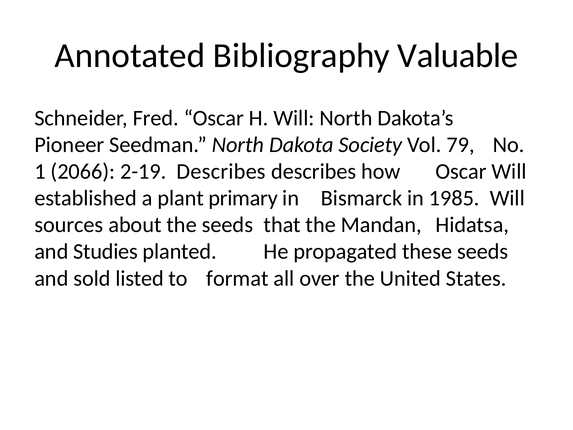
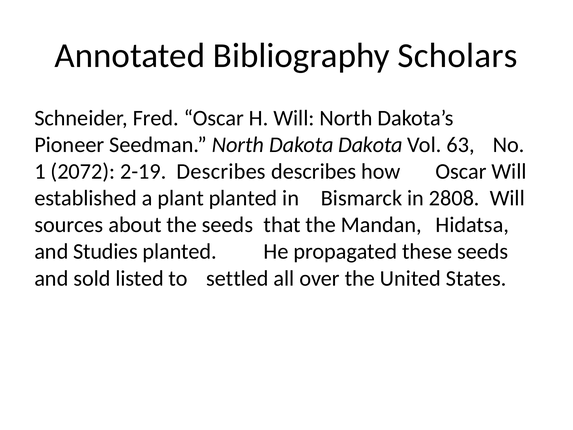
Valuable: Valuable -> Scholars (458, 55)
Dakota Society: Society -> Dakota (371, 145)
79: 79 -> 63 (461, 145)
2066: 2066 -> 2072 (83, 171)
plant primary: primary -> planted (243, 198)
1985: 1985 -> 2808 (454, 198)
format: format -> settled (237, 278)
